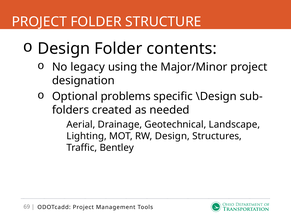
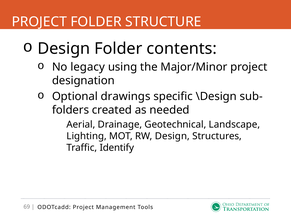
problems: problems -> drawings (126, 97)
Bentley: Bentley -> Identify (117, 148)
